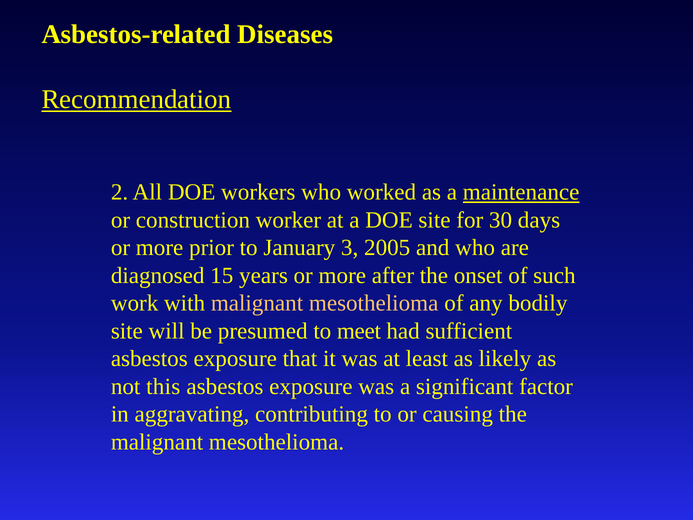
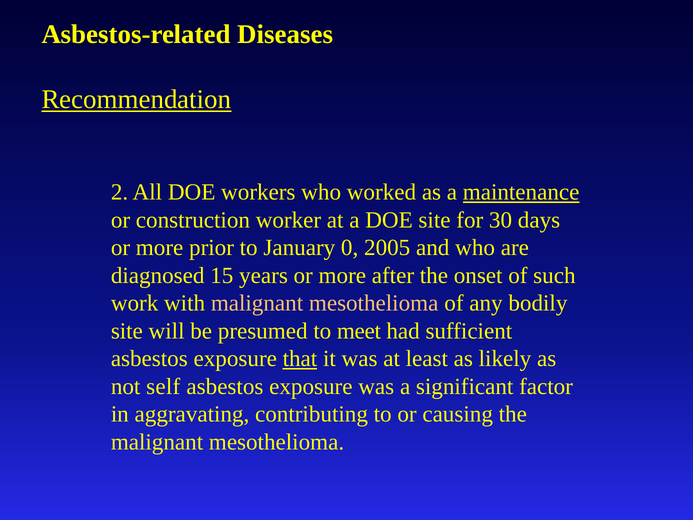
3: 3 -> 0 (350, 248)
that underline: none -> present (300, 359)
this: this -> self (163, 386)
